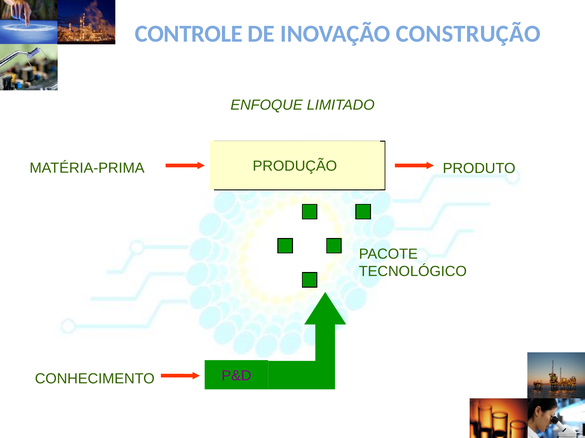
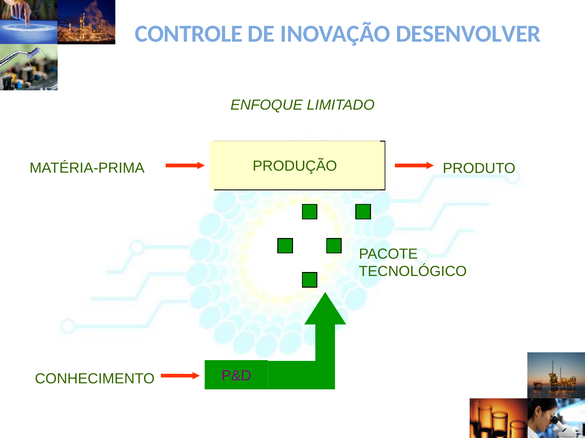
CONSTRUÇÃO: CONSTRUÇÃO -> DESENVOLVER (468, 34)
